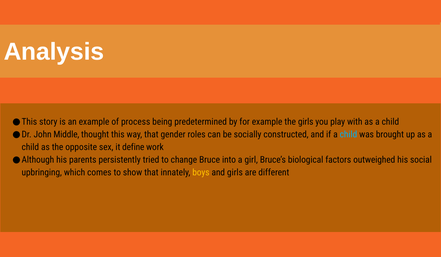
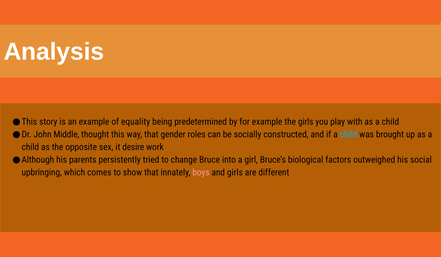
process: process -> equality (136, 122)
define: define -> desire (133, 147)
boys colour: yellow -> pink (201, 173)
